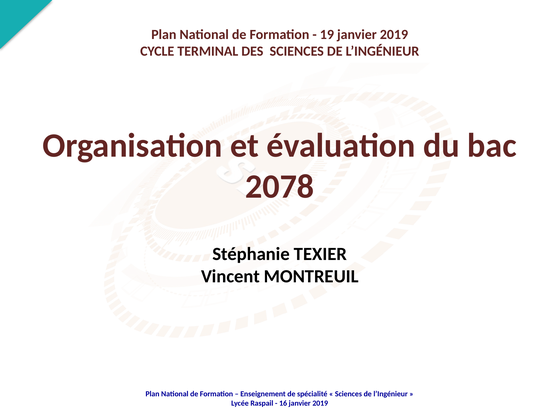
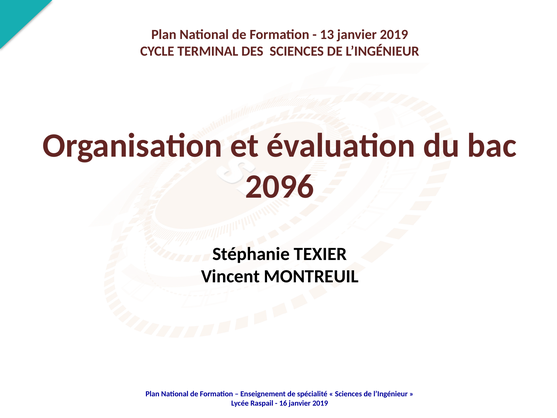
19: 19 -> 13 (327, 35)
2078: 2078 -> 2096 (280, 186)
